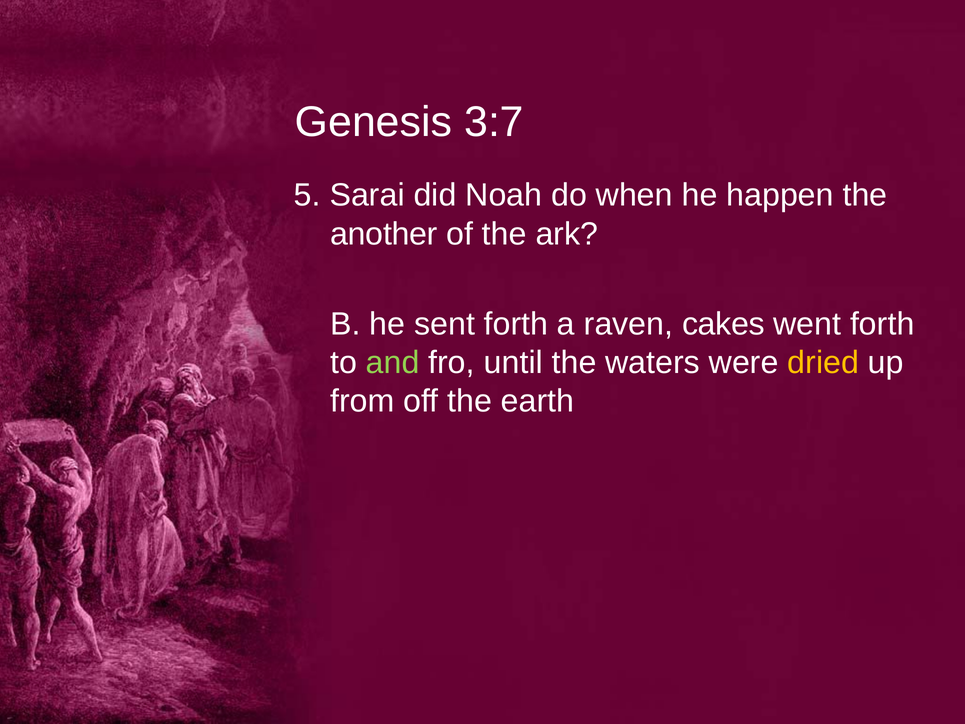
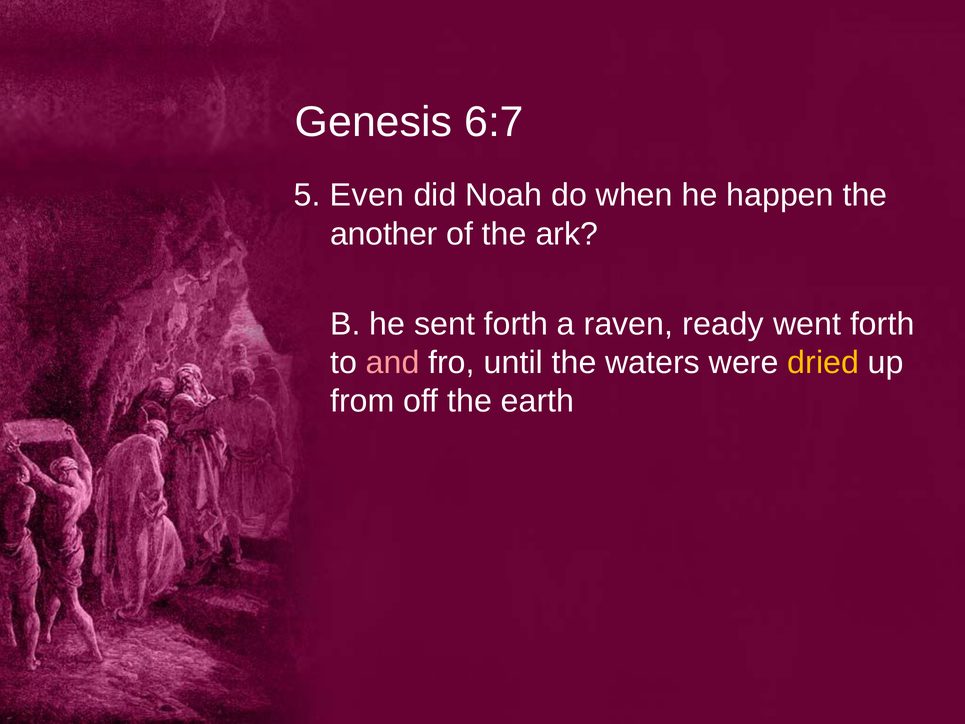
3:7: 3:7 -> 6:7 (494, 122)
Sarai: Sarai -> Even (367, 195)
cakes: cakes -> ready (723, 324)
and colour: light green -> pink (393, 363)
